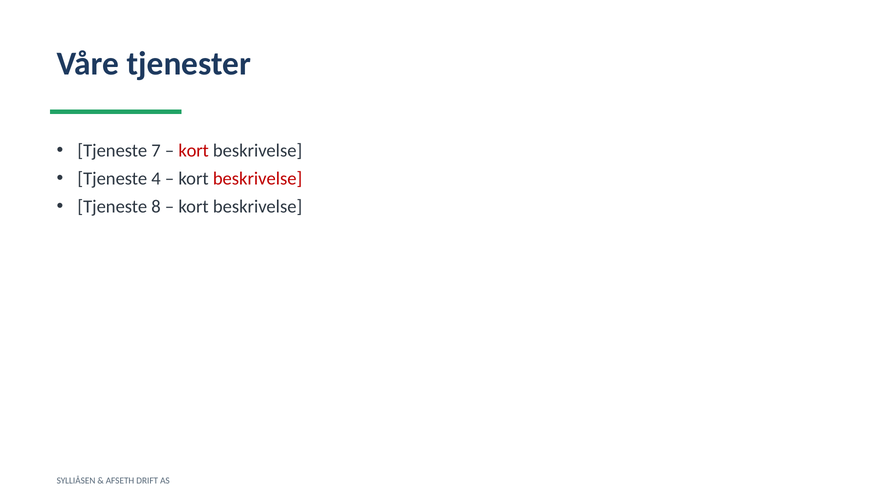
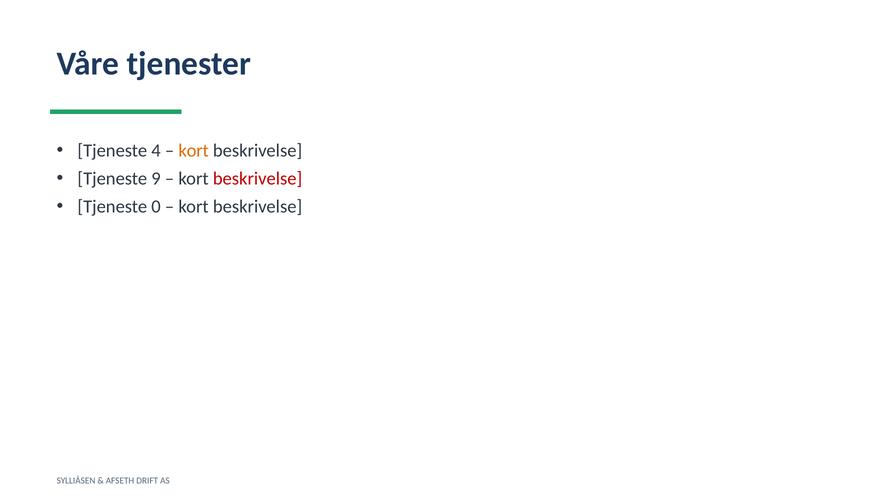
7: 7 -> 4 (156, 151)
kort colour: red -> orange (194, 151)
4: 4 -> 9 (156, 179)
8: 8 -> 0 (156, 206)
